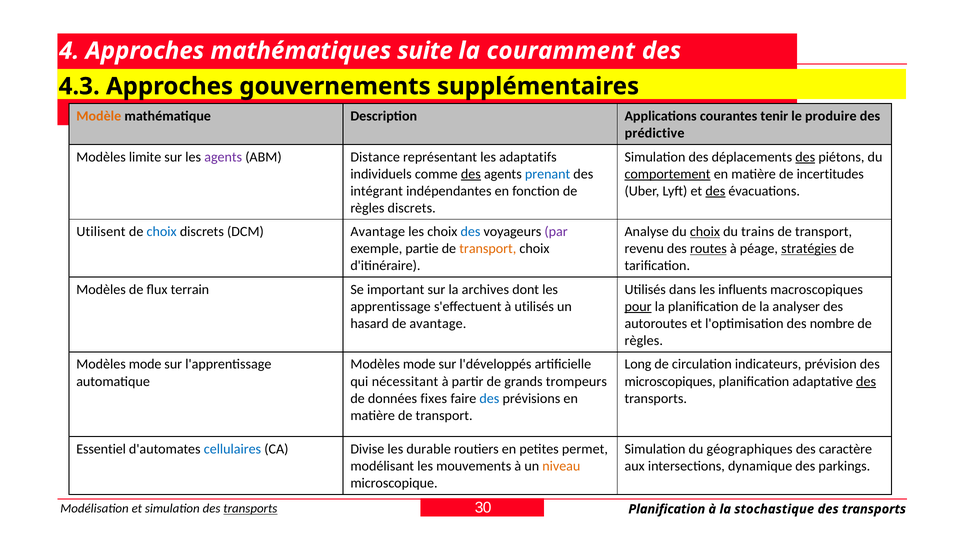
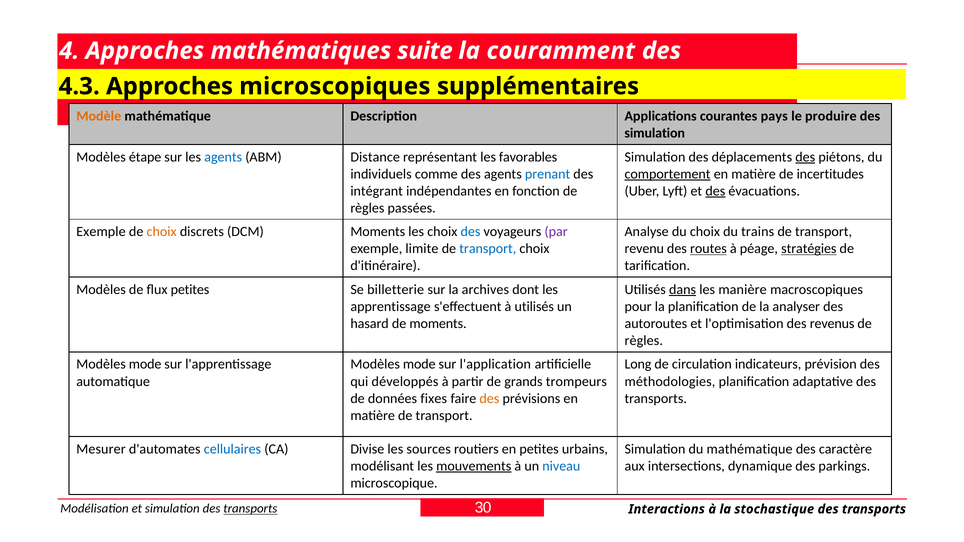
gouvernements: gouvernements -> microscopiques (335, 86)
tenir: tenir -> pays (774, 116)
prédictive: prédictive -> simulation (655, 133)
limite: limite -> étape (145, 157)
agents colour: purple -> blue (223, 157)
adaptatifs: adaptatifs -> favorables (528, 157)
des underline: present -> none (471, 174)
règles discrets: discrets -> passées (412, 208)
Utilisent: Utilisent -> Exemple (101, 232)
choix colour: blue -> orange (162, 232)
DCM Avantage: Avantage -> Moments (378, 232)
choix underline: present -> none (705, 232)
partie: partie -> limite (422, 249)
transport colour: orange -> blue (488, 249)
flux terrain: terrain -> petites (190, 290)
important: important -> billetterie (396, 290)
dans underline: none -> present (683, 290)
influents: influents -> manière (743, 290)
pour underline: present -> none (638, 307)
de avantage: avantage -> moments (438, 324)
nombre: nombre -> revenus (832, 324)
l'développés: l'développés -> l'application (495, 364)
nécessitant: nécessitant -> développés (405, 382)
microscopiques: microscopiques -> méthodologies (670, 382)
des underline: present -> none (866, 382)
des colour: blue -> orange (489, 399)
Essentiel: Essentiel -> Mesurer (101, 449)
durable: durable -> sources (429, 449)
permet: permet -> urbains (585, 449)
du géographiques: géographiques -> mathématique (750, 449)
mouvements underline: none -> present (474, 466)
niveau colour: orange -> blue (561, 466)
30 Planification: Planification -> Interactions (667, 509)
